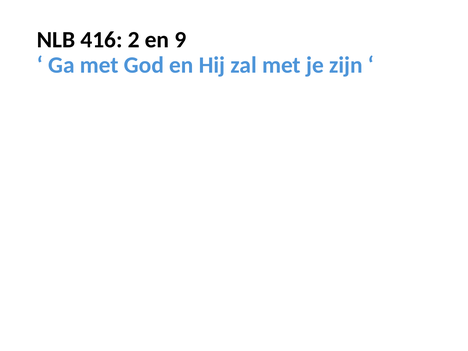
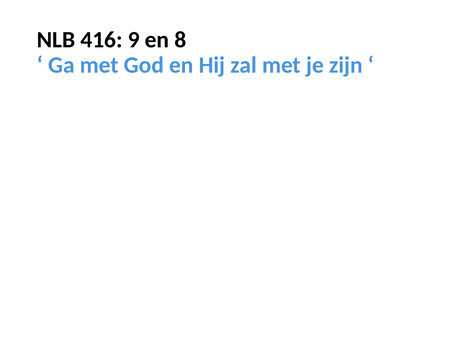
2: 2 -> 9 (134, 40)
9: 9 -> 8 (180, 40)
